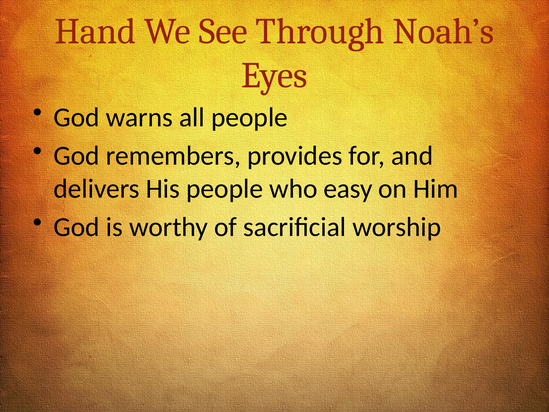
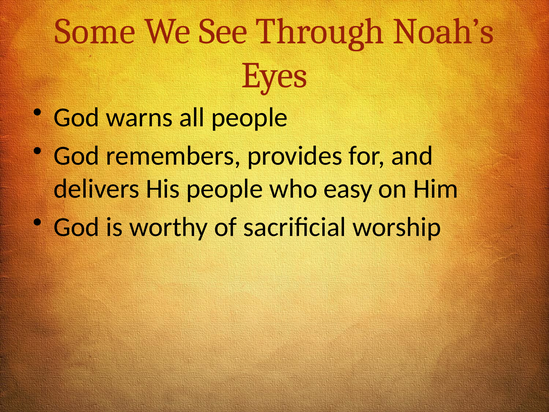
Hand: Hand -> Some (95, 31)
